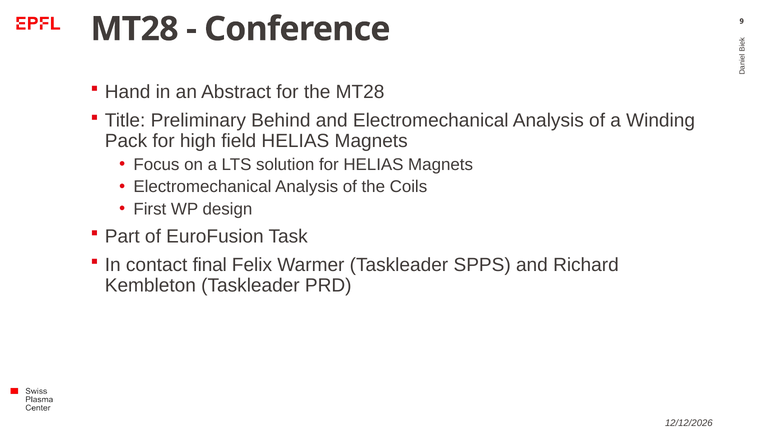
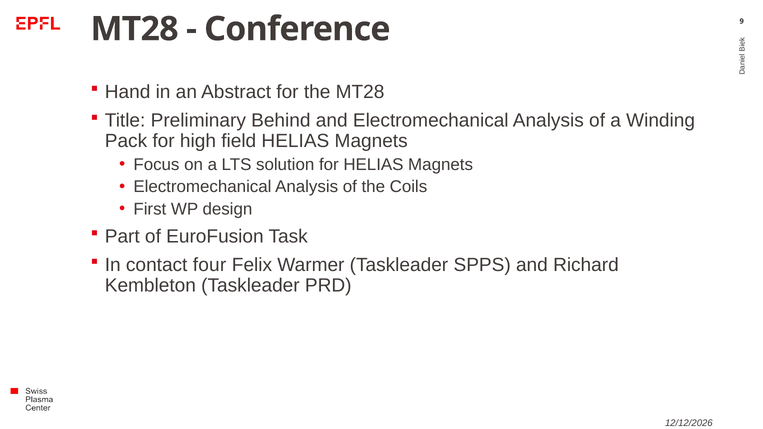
final: final -> four (210, 265)
